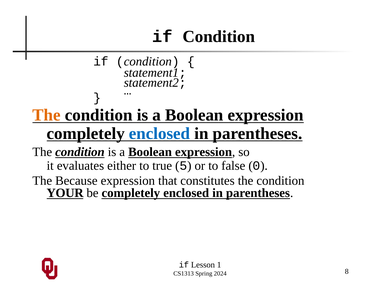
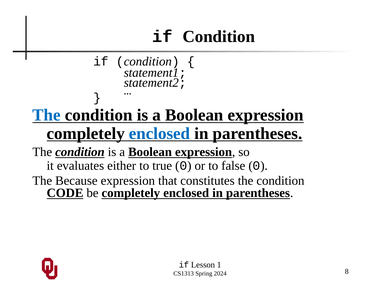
The colour: orange -> blue (46, 115)
5: 5 -> 0 (183, 166)
YOUR: YOUR -> CODE (65, 193)
